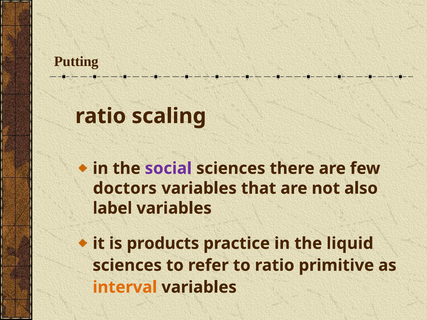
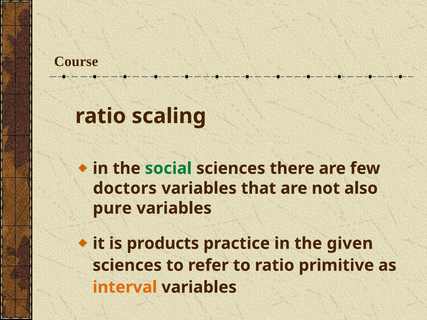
Putting: Putting -> Course (76, 61)
social colour: purple -> green (168, 168)
label: label -> pure (112, 208)
liquid: liquid -> given (350, 244)
